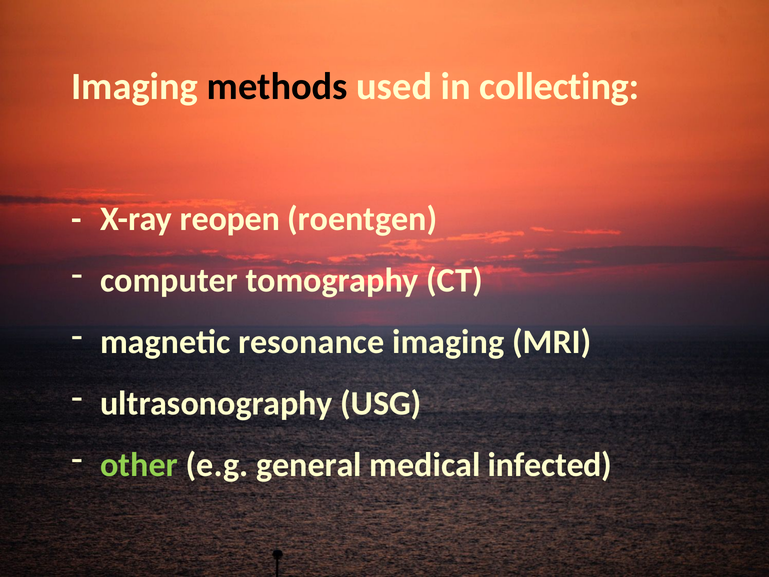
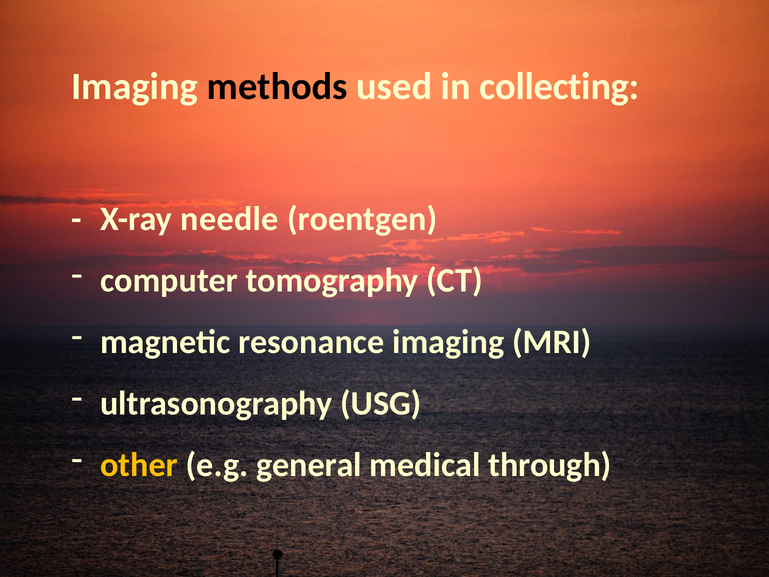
reopen: reopen -> needle (230, 219)
other colour: light green -> yellow (139, 465)
infected: infected -> through (550, 465)
